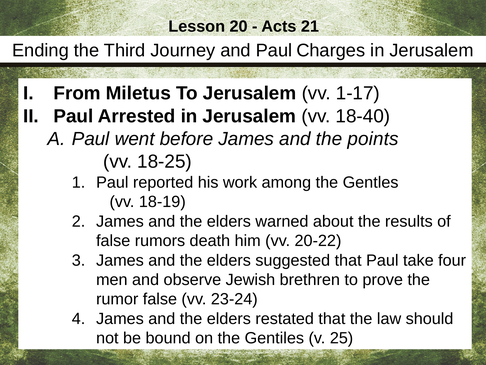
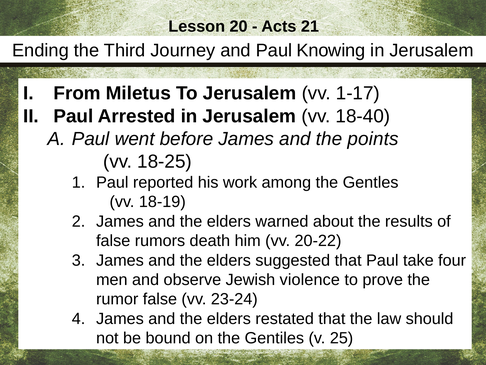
Charges: Charges -> Knowing (331, 50)
brethren: brethren -> violence (310, 279)
